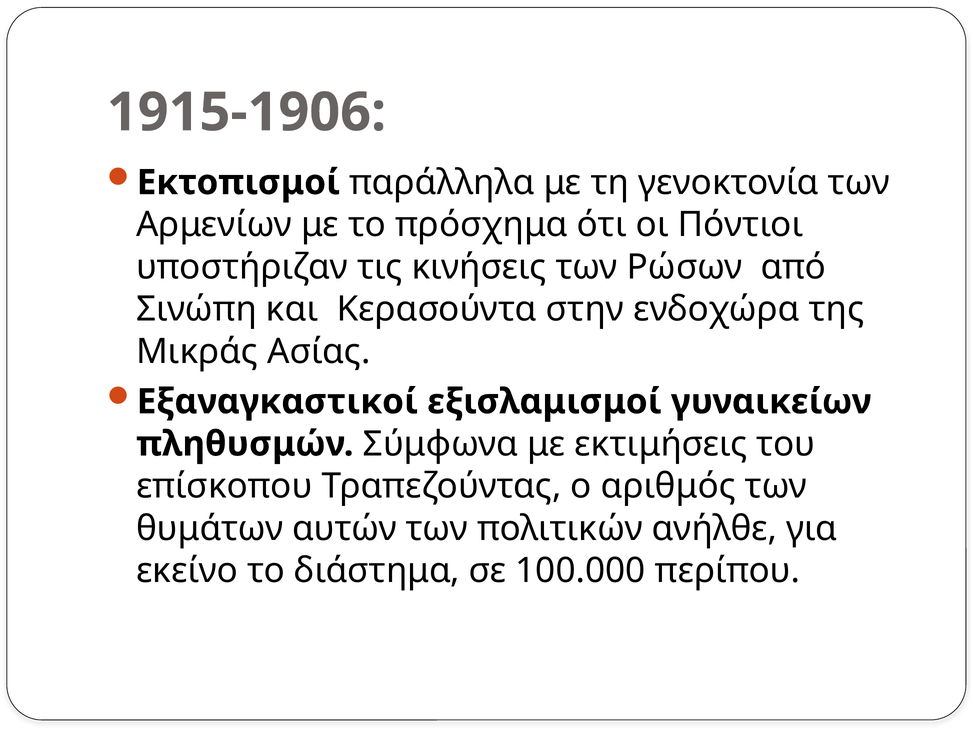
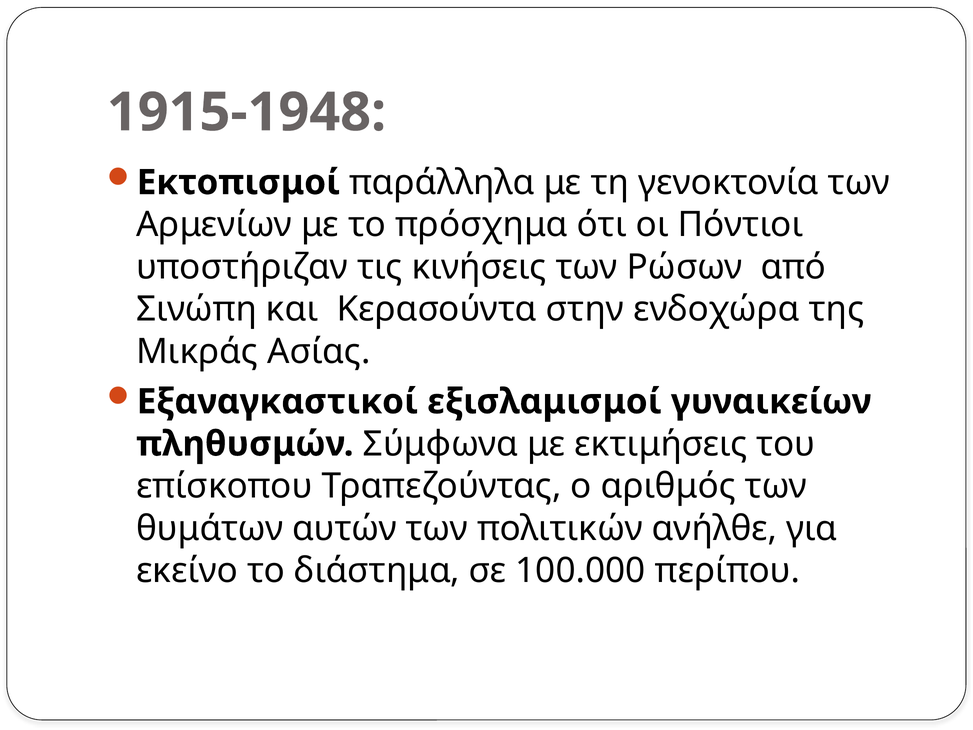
1915-1906: 1915-1906 -> 1915-1948 (247, 112)
